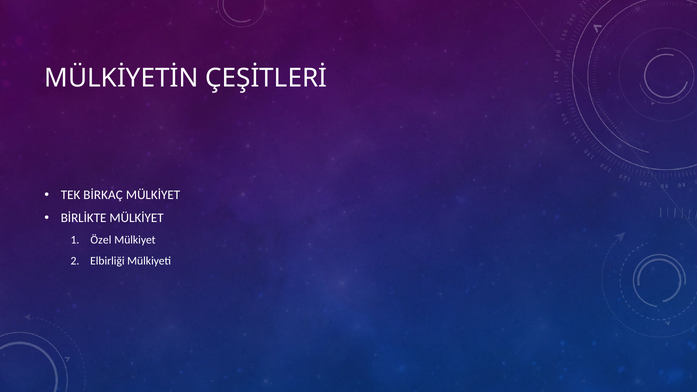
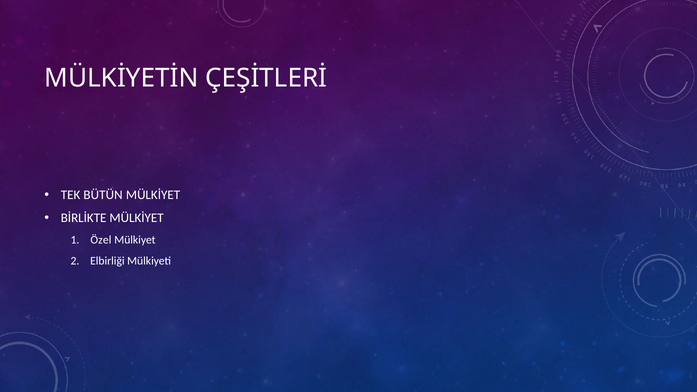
BİRKAÇ: BİRKAÇ -> BÜTÜN (103, 195)
